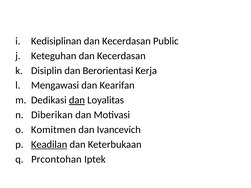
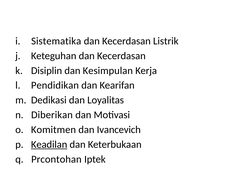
Kedisiplinan: Kedisiplinan -> Sistematika (56, 41)
Public: Public -> Listrik (166, 41)
Berorientasi: Berorientasi -> Kesimpulan (108, 71)
Mengawasi: Mengawasi -> Pendidikan (55, 85)
dan underline: present -> none (77, 100)
